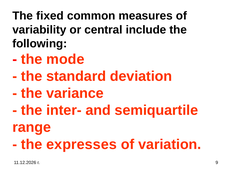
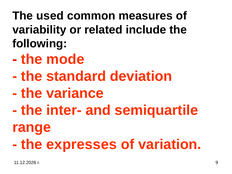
fixed: fixed -> used (50, 16)
central: central -> related (103, 30)
